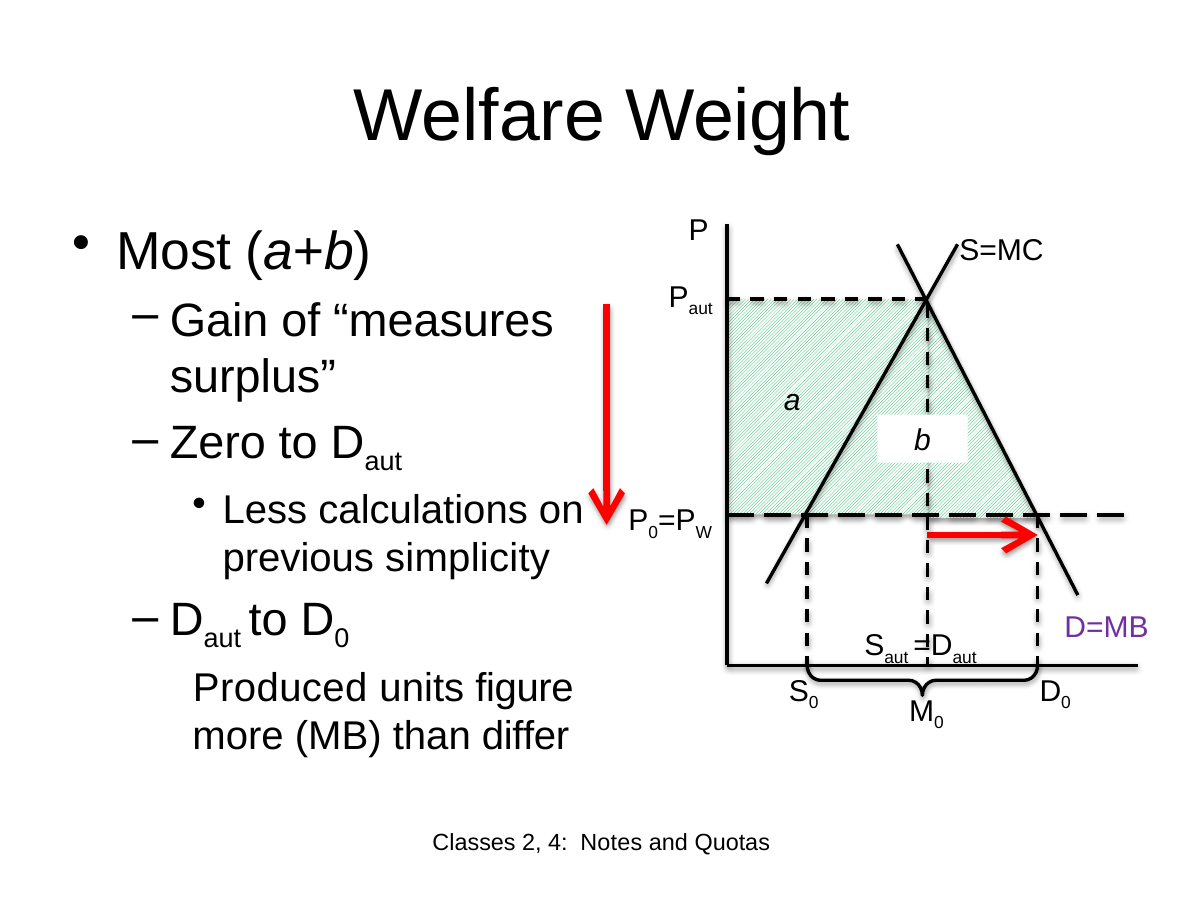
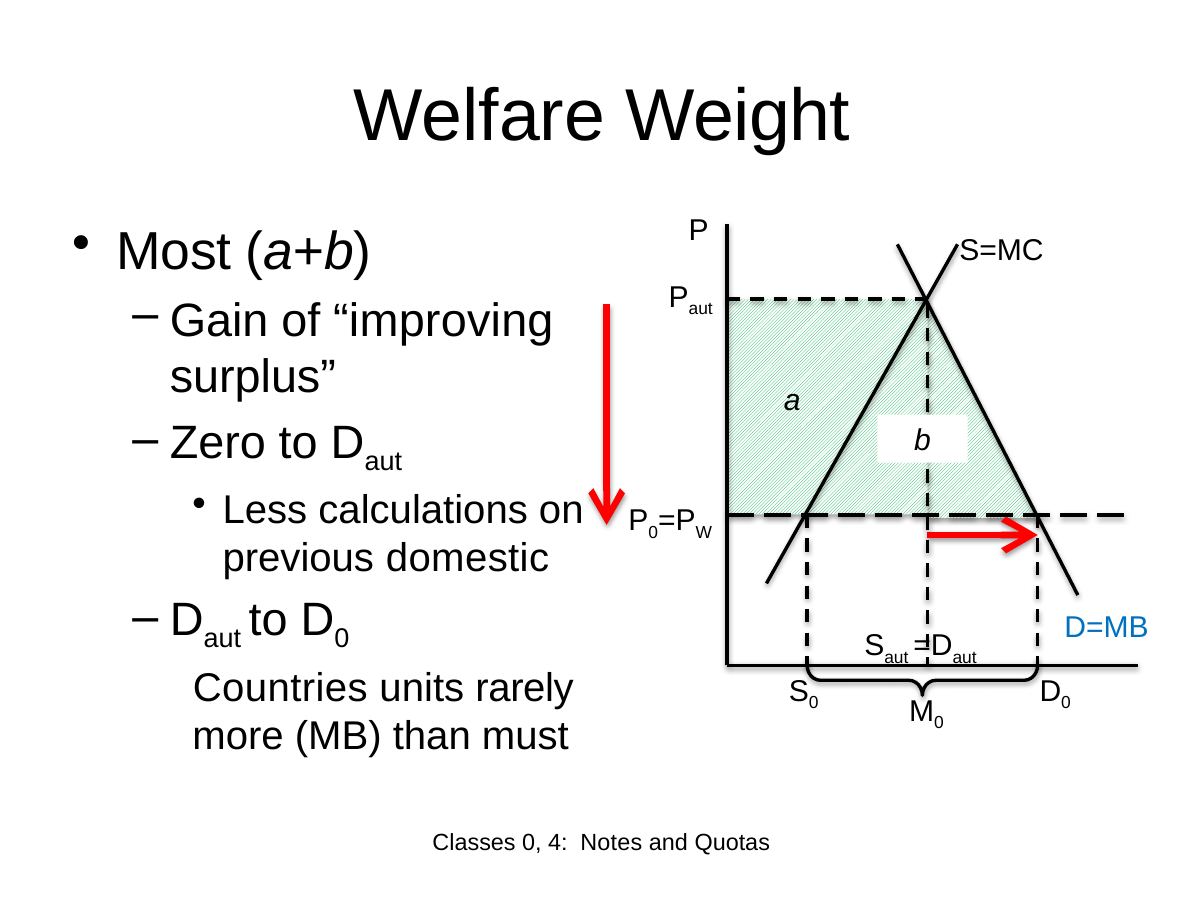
measures: measures -> improving (443, 321)
simplicity: simplicity -> domestic (467, 559)
D=MB colour: purple -> blue (1107, 628)
Produced: Produced -> Countries (280, 688)
figure: figure -> rarely (525, 688)
differ: differ -> must (525, 736)
Classes 2: 2 -> 0 (532, 843)
